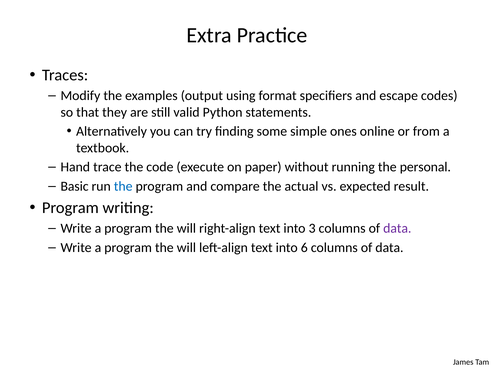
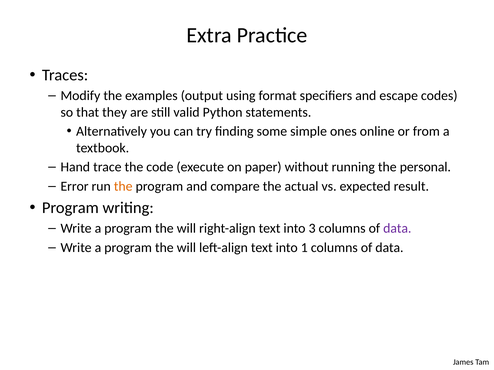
Basic: Basic -> Error (75, 187)
the colour: blue -> orange (123, 187)
6: 6 -> 1 (304, 248)
